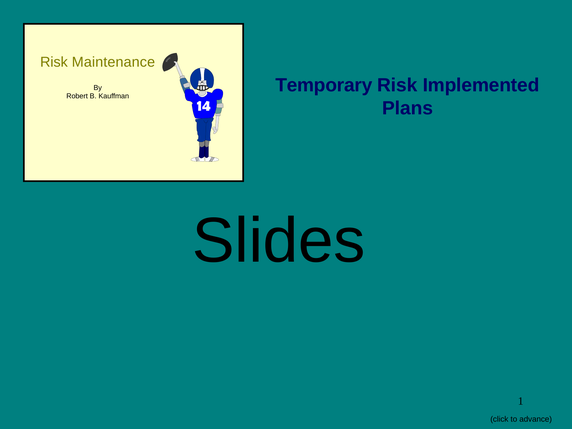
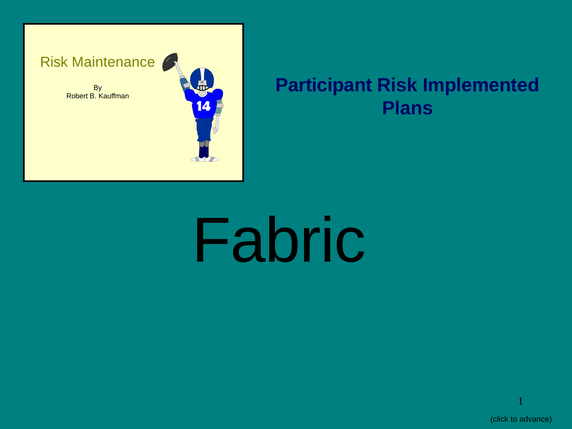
Temporary: Temporary -> Participant (324, 85)
Slides: Slides -> Fabric (279, 241)
